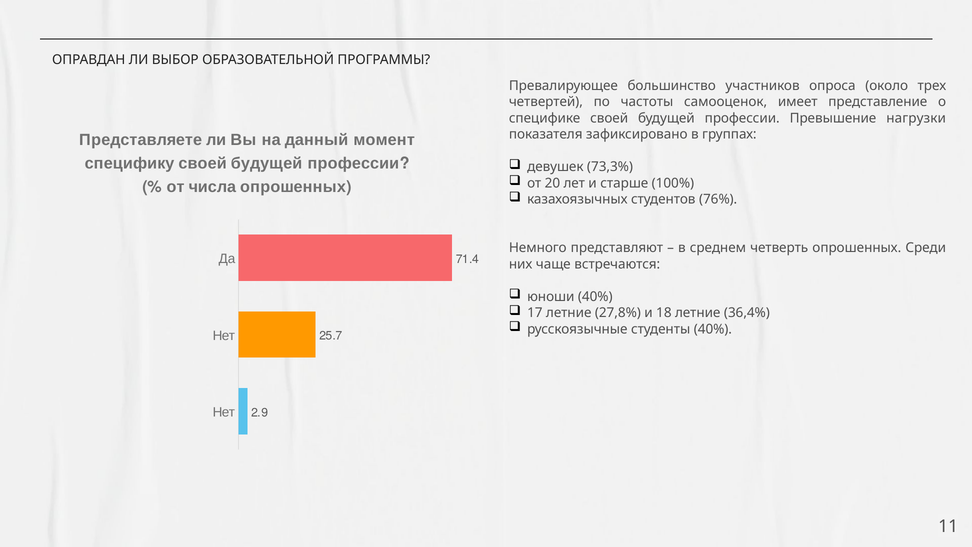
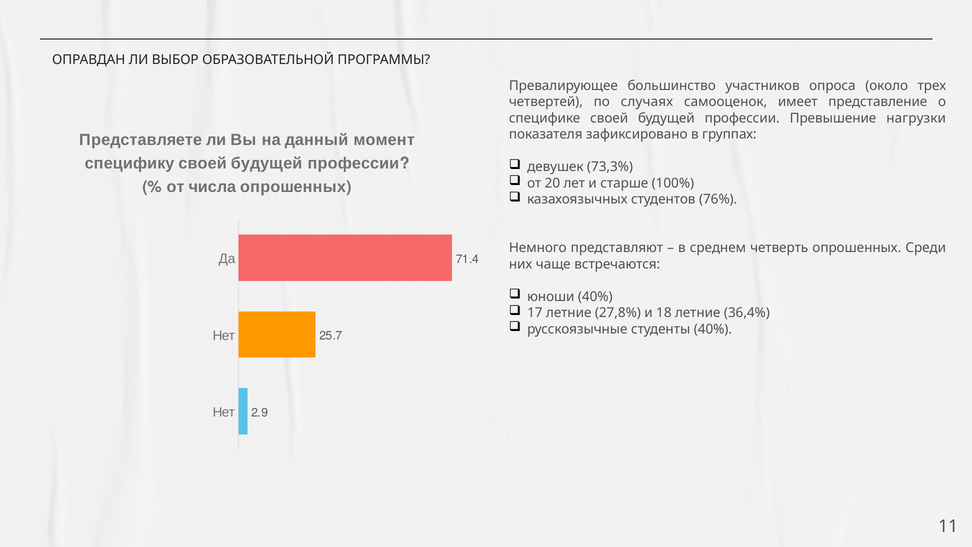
частоты: частоты -> случаях (647, 102)
